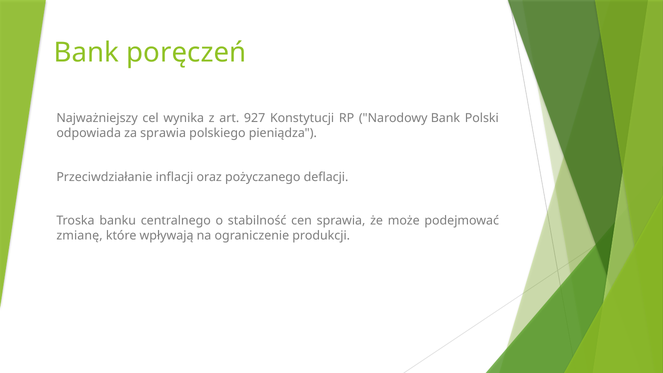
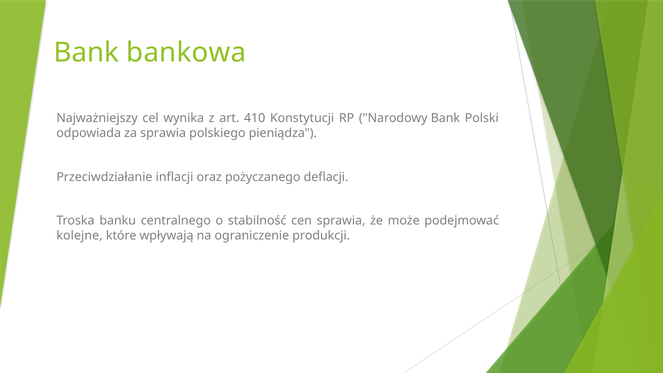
poręczeń: poręczeń -> bankowa (186, 53)
927: 927 -> 410 (255, 118)
zmianę: zmianę -> kolejne (79, 235)
